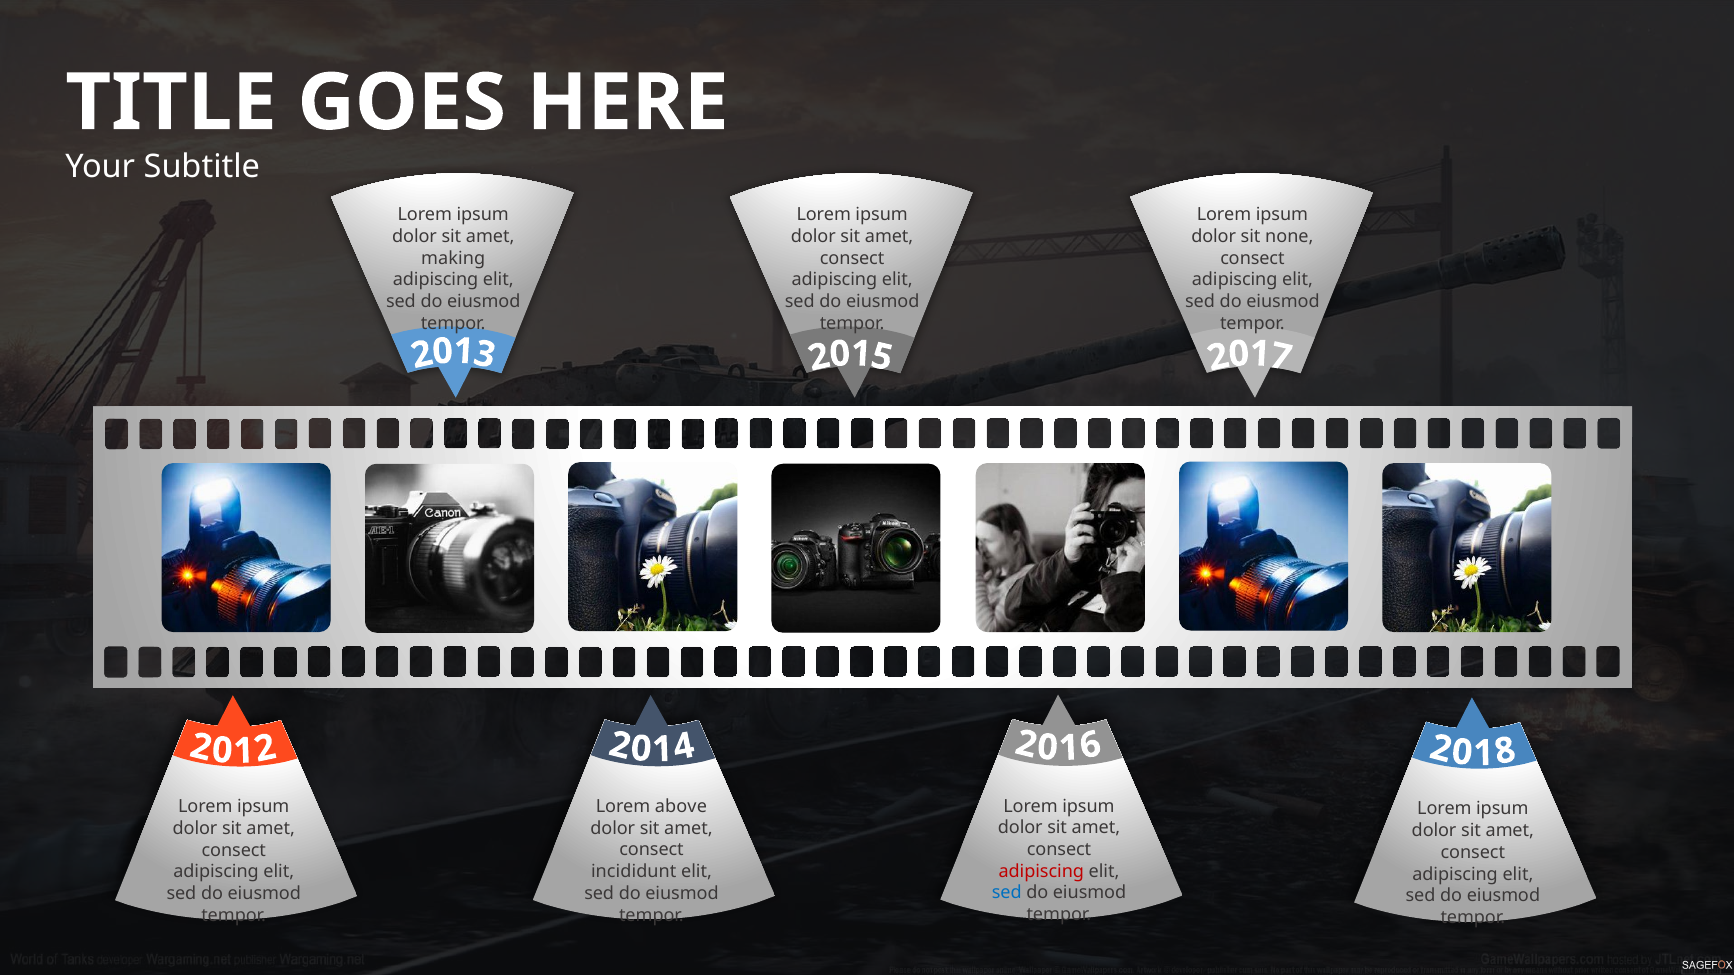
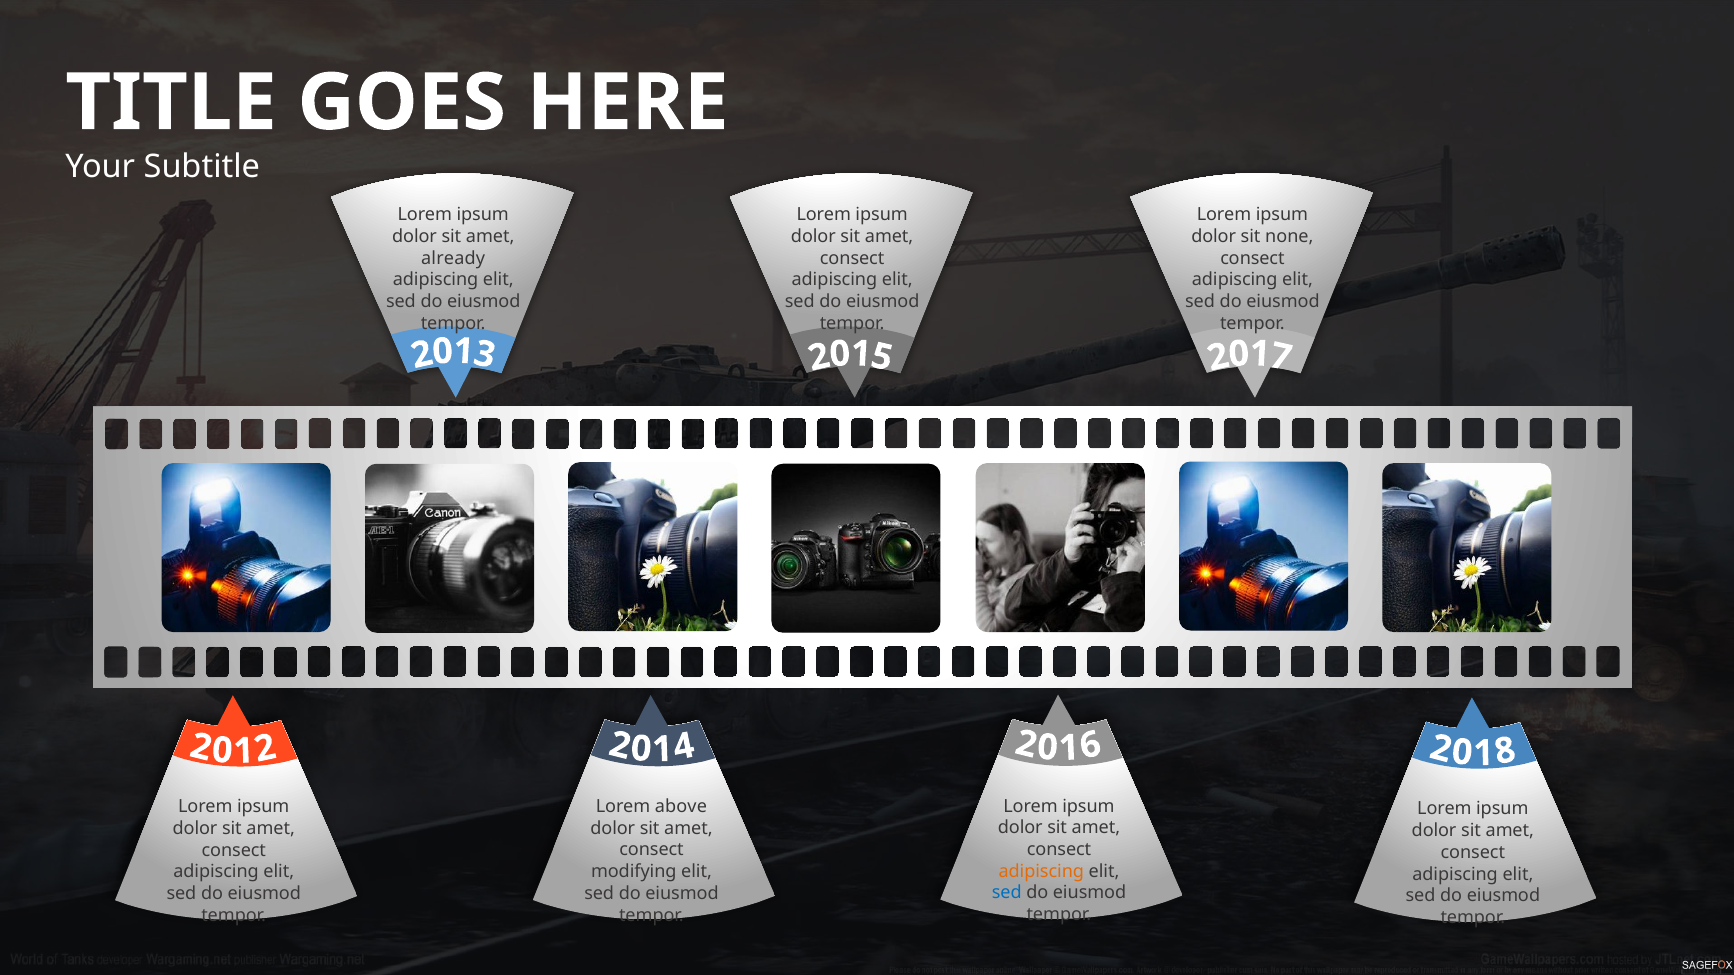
making: making -> already (453, 258)
adipiscing colour: red -> orange (1041, 872)
incididunt: incididunt -> modifying (634, 872)
